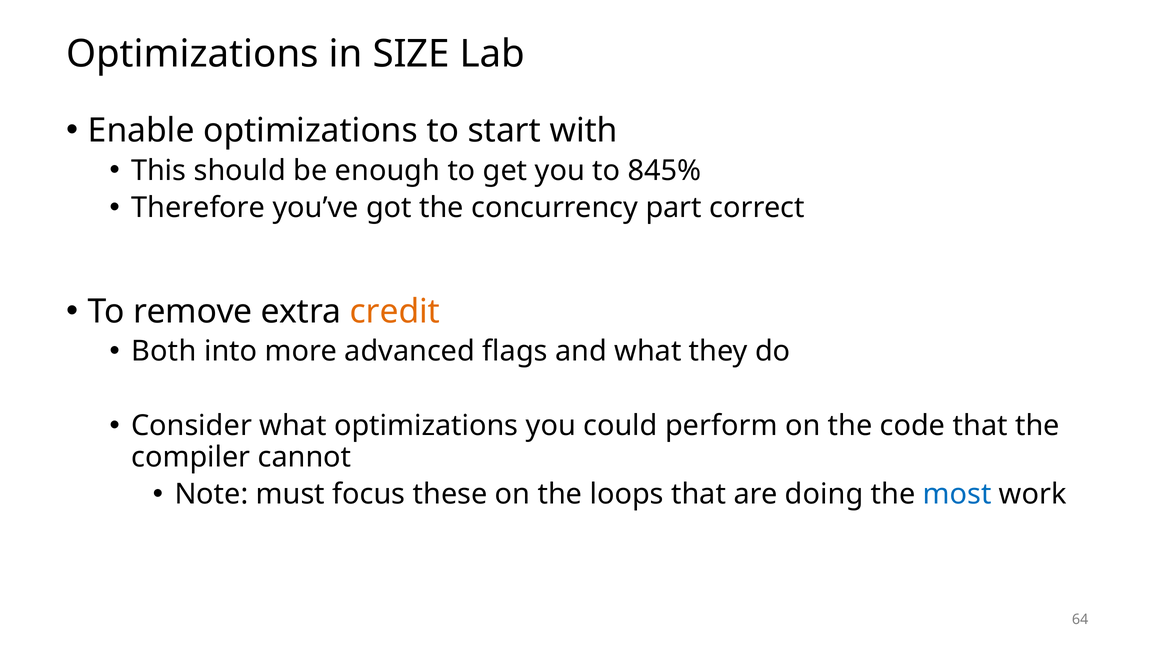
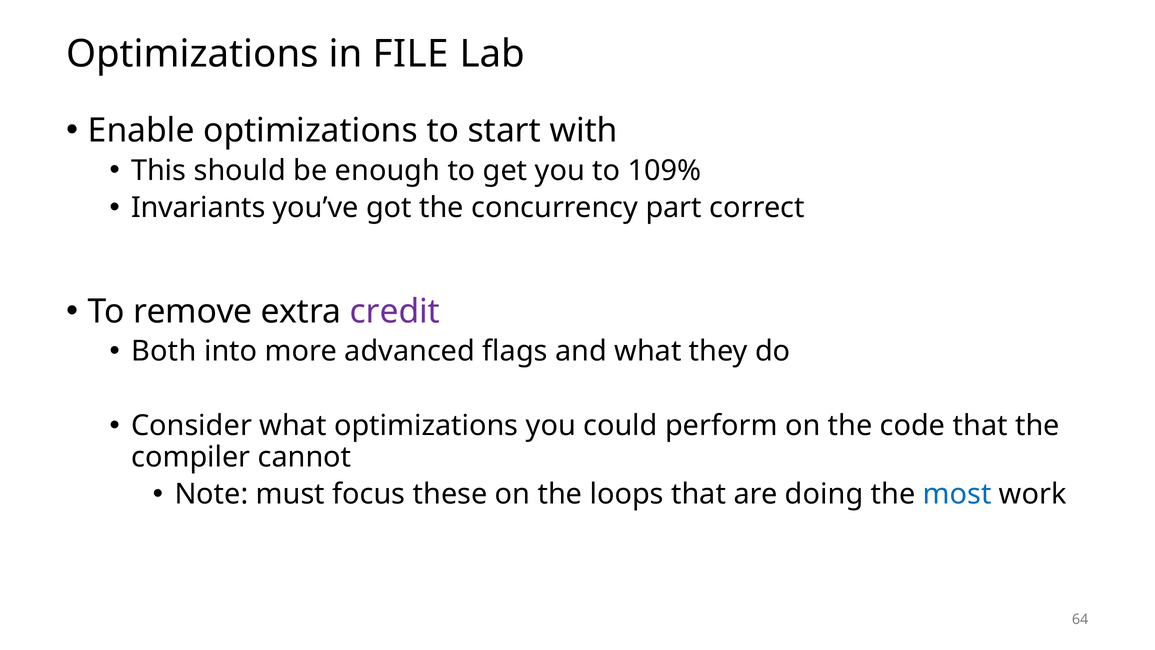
SIZE: SIZE -> FILE (411, 54)
845%: 845% -> 109% (665, 170)
Therefore: Therefore -> Invariants (198, 208)
credit colour: orange -> purple (395, 311)
